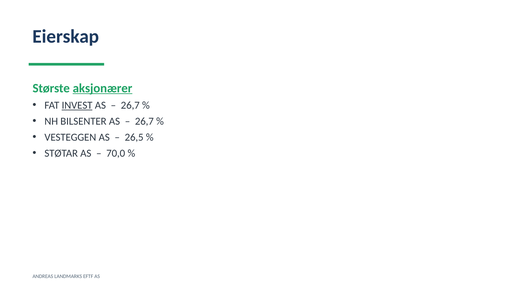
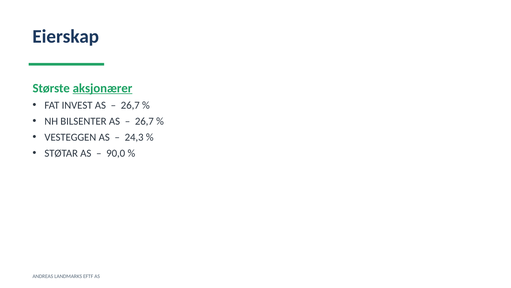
INVEST underline: present -> none (77, 105)
26,5: 26,5 -> 24,3 (134, 137)
70,0: 70,0 -> 90,0 (116, 153)
